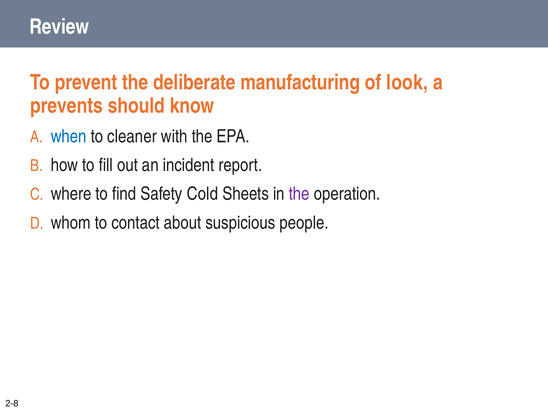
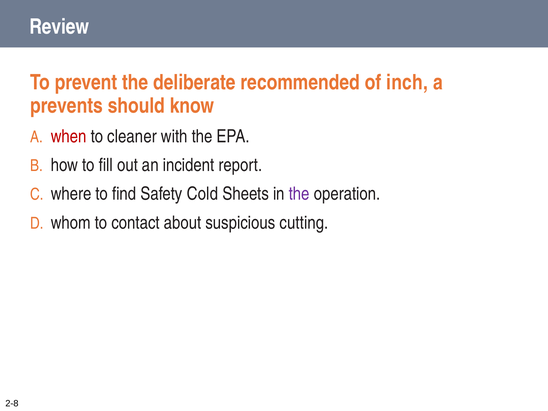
manufacturing: manufacturing -> recommended (300, 83)
look: look -> inch (407, 83)
when colour: blue -> red (69, 136)
people: people -> cutting (304, 223)
